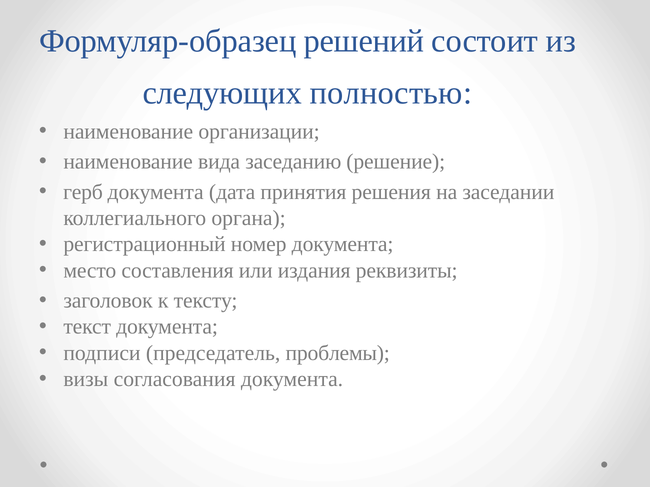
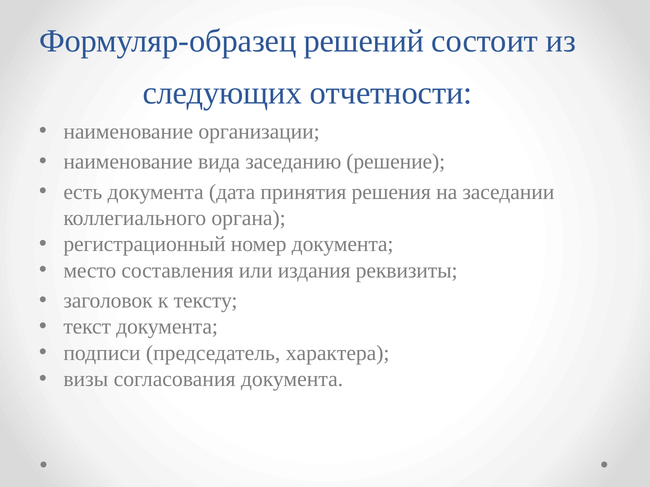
полностью: полностью -> отчетности (391, 93)
герб: герб -> есть (83, 192)
проблемы: проблемы -> характера (338, 353)
